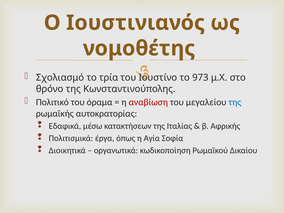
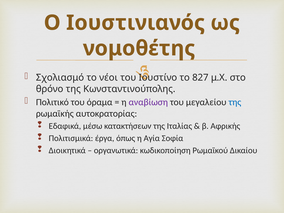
τρία: τρία -> νέοι (108, 78)
973: 973 -> 827 (200, 78)
αναβίωση colour: red -> purple (148, 102)
